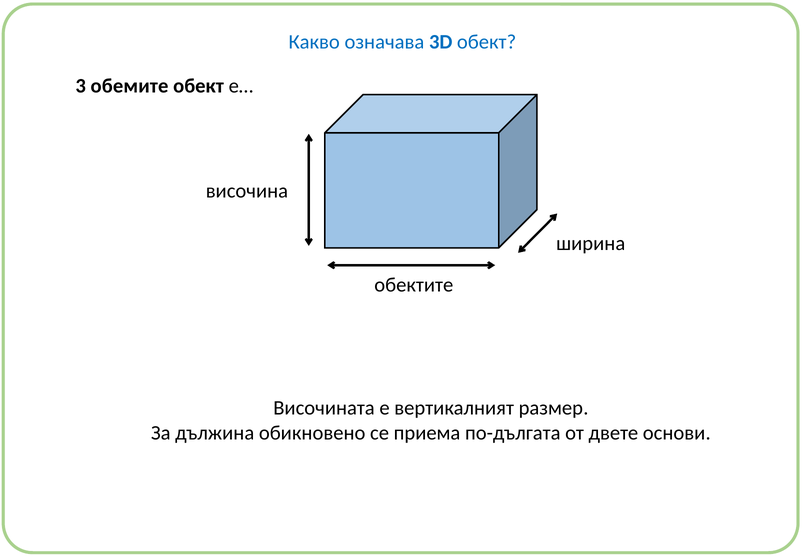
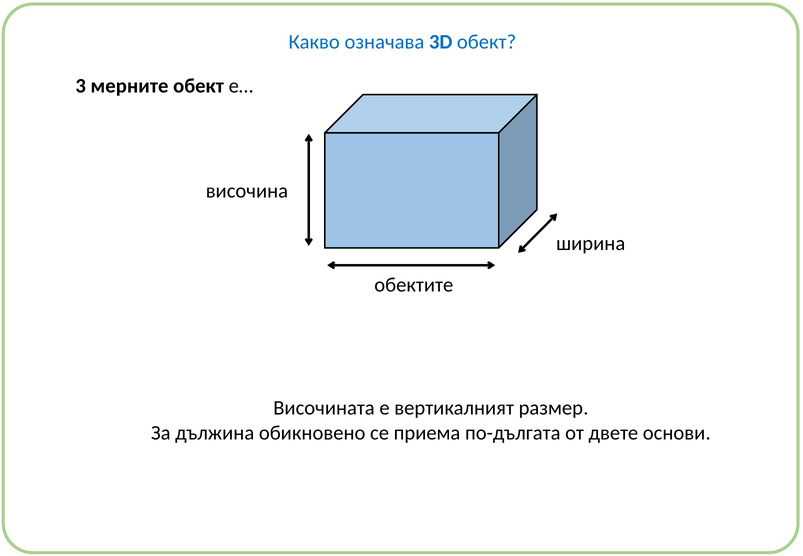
обемите: обемите -> мерните (129, 86)
